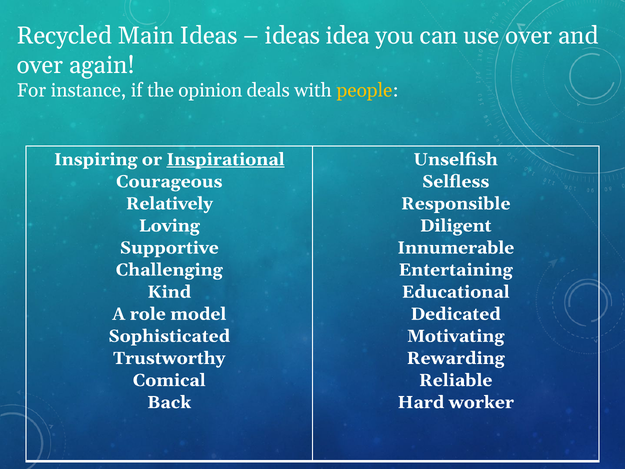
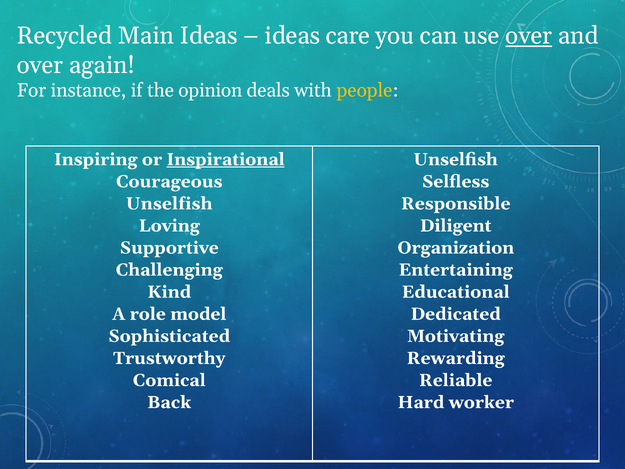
idea: idea -> care (348, 36)
over underline: none -> present (529, 36)
Relatively: Relatively -> Unselfish (169, 204)
Innumerable: Innumerable -> Organization (456, 248)
